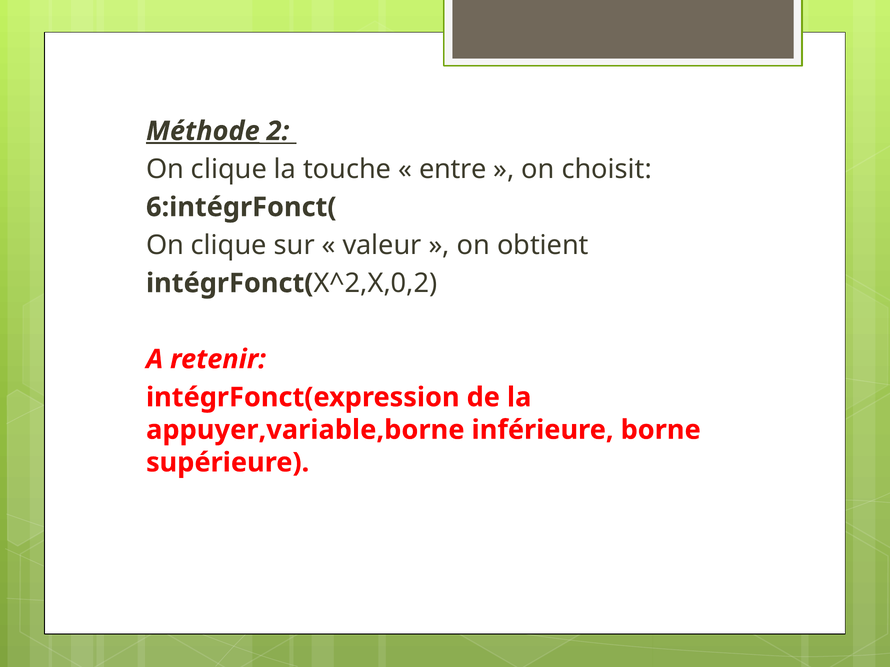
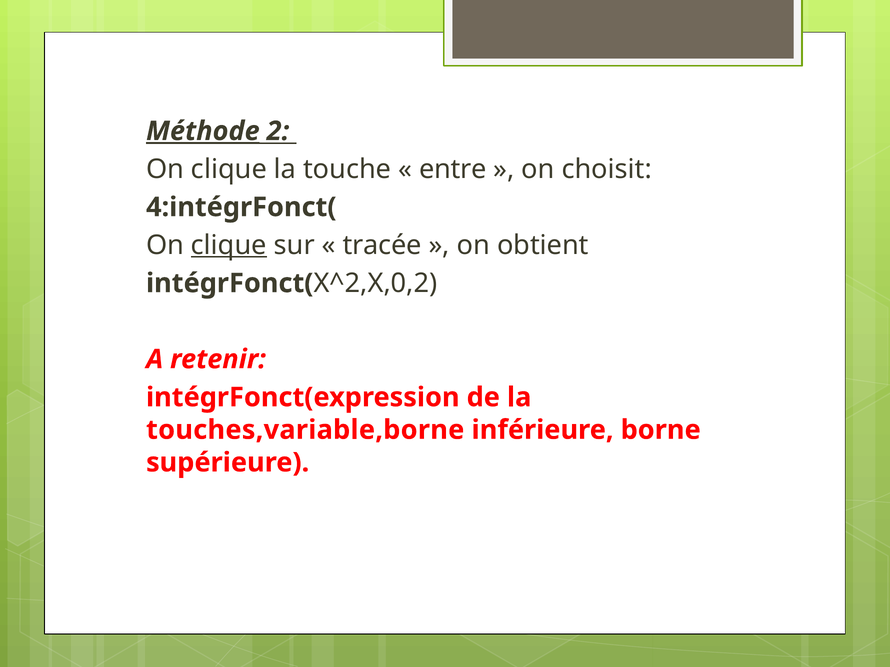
6:intégrFonct(: 6:intégrFonct( -> 4:intégrFonct( (241, 207)
clique underline: none -> present (229, 245)
valeur: valeur -> tracée (382, 245)
appuyer,variable,borne: appuyer,variable,borne -> touches,variable,borne (305, 430)
